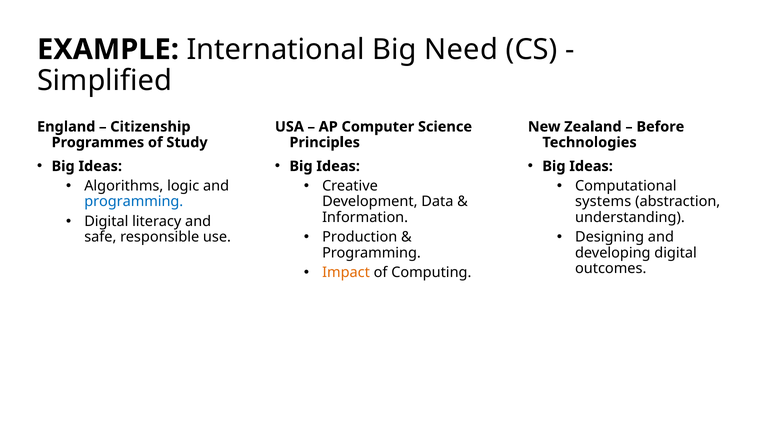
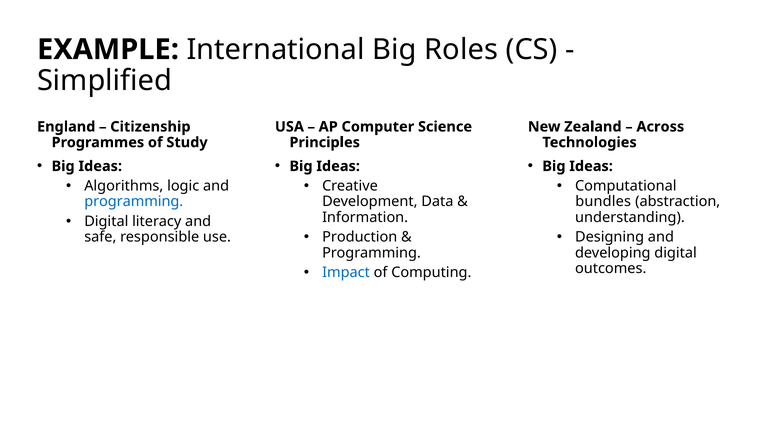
Need: Need -> Roles (461, 49)
Before: Before -> Across (660, 127)
systems: systems -> bundles (603, 202)
Impact colour: orange -> blue (346, 272)
